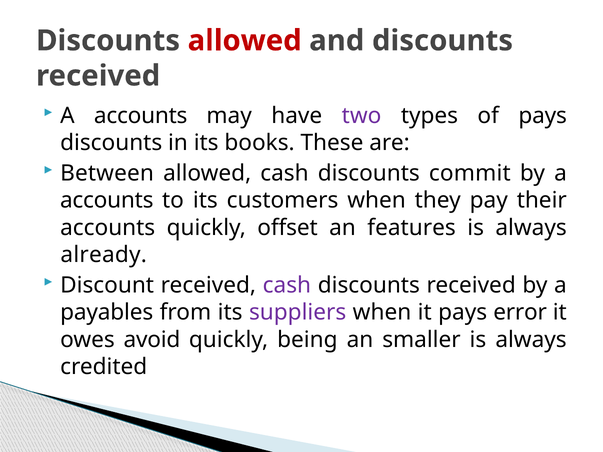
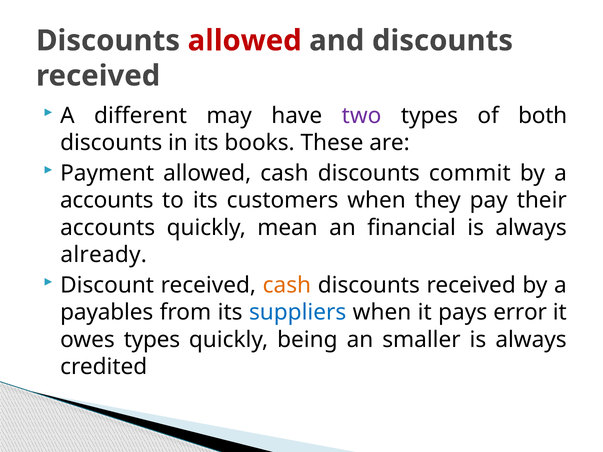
accounts: accounts -> different (141, 116)
of pays: pays -> both (543, 116)
Between: Between -> Payment (107, 173)
offset: offset -> mean (288, 228)
features: features -> financial (412, 228)
cash colour: purple -> orange (287, 285)
suppliers colour: purple -> blue (298, 313)
owes avoid: avoid -> types (152, 340)
